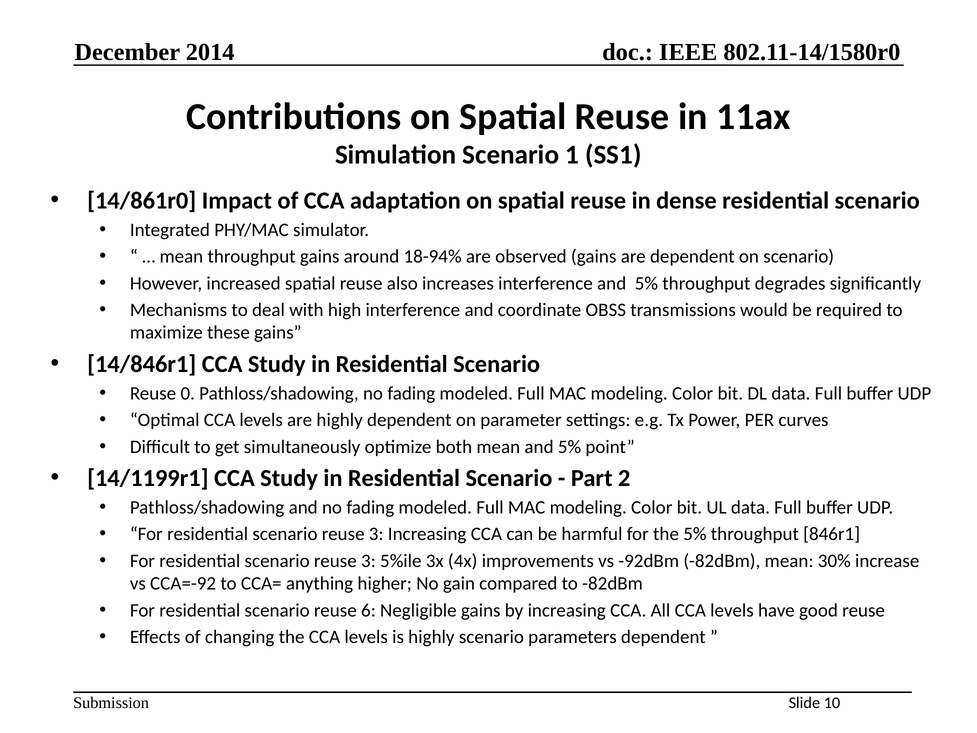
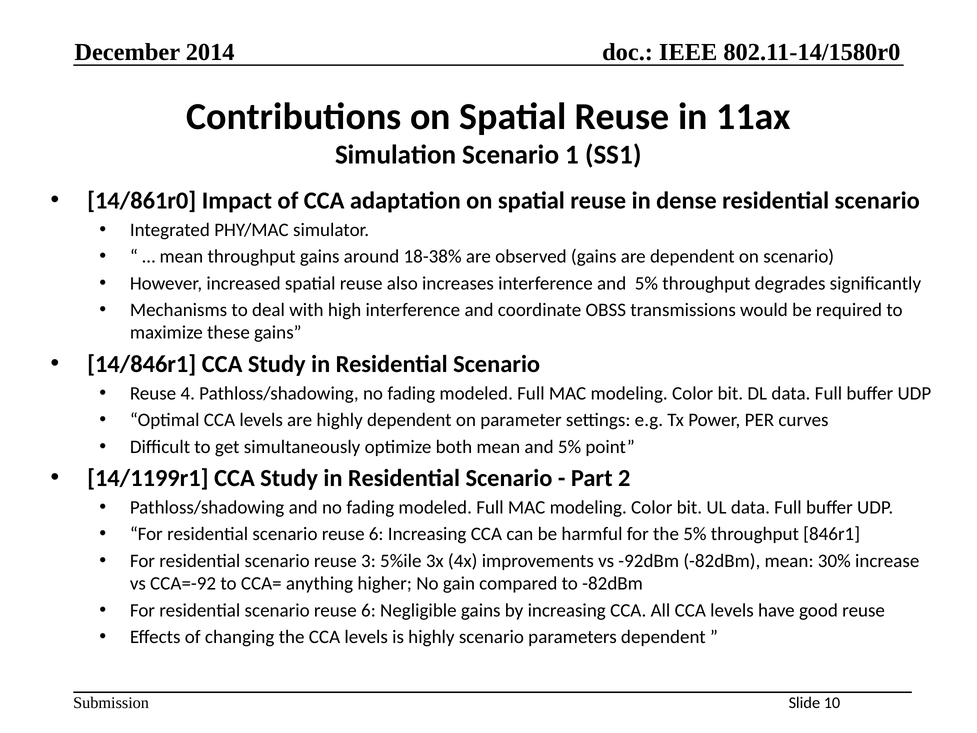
18-94%: 18-94% -> 18-38% (433, 257)
0: 0 -> 4 (188, 393)
3: 3 -> 6 (376, 534)
